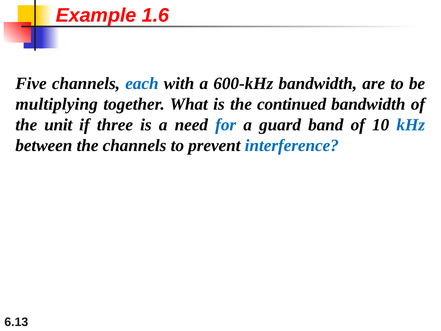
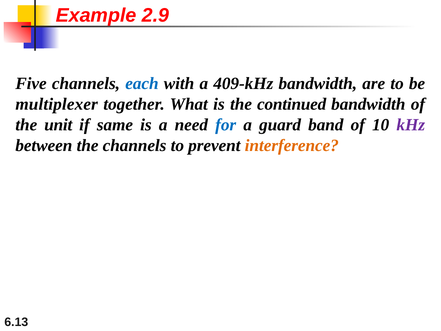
1.6: 1.6 -> 2.9 (155, 15)
600-kHz: 600-kHz -> 409-kHz (243, 83)
multiplying: multiplying -> multiplexer (57, 104)
three: three -> same (115, 125)
kHz colour: blue -> purple (411, 125)
interference colour: blue -> orange (292, 145)
